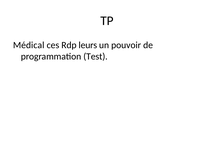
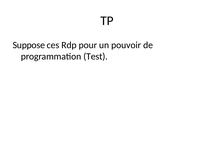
Médical: Médical -> Suppose (29, 45)
leurs: leurs -> pour (88, 45)
